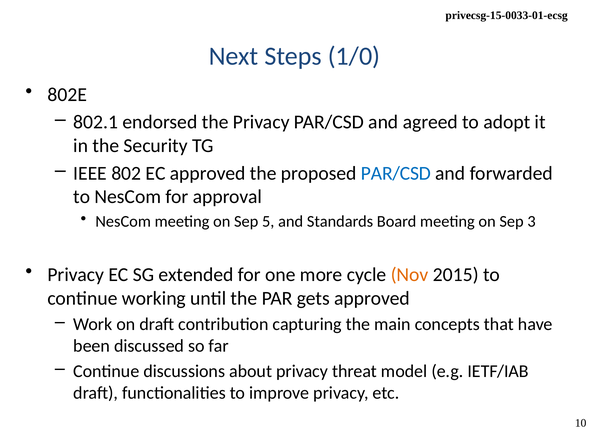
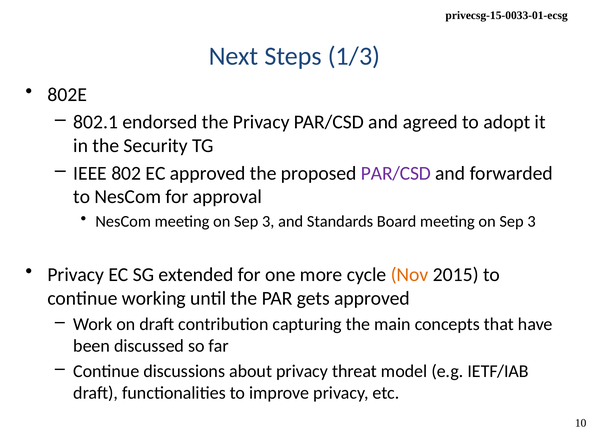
1/0: 1/0 -> 1/3 (354, 56)
PAR/CSD colour: blue -> purple (396, 173)
5: 5 -> 3 (268, 221)
